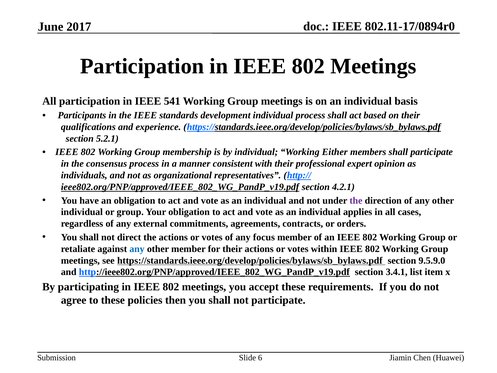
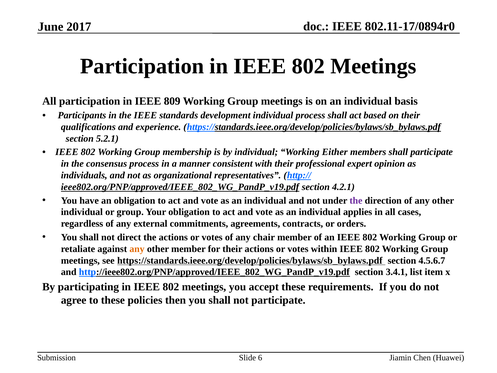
541: 541 -> 809 (172, 101)
focus: focus -> chair (264, 237)
any colour: blue -> orange (137, 249)
9.5.9.0: 9.5.9.0 -> 4.5.6.7 (432, 260)
